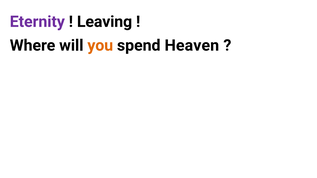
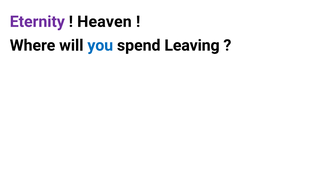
Leaving: Leaving -> Heaven (104, 22)
you colour: orange -> blue (100, 45)
Heaven: Heaven -> Leaving (192, 45)
